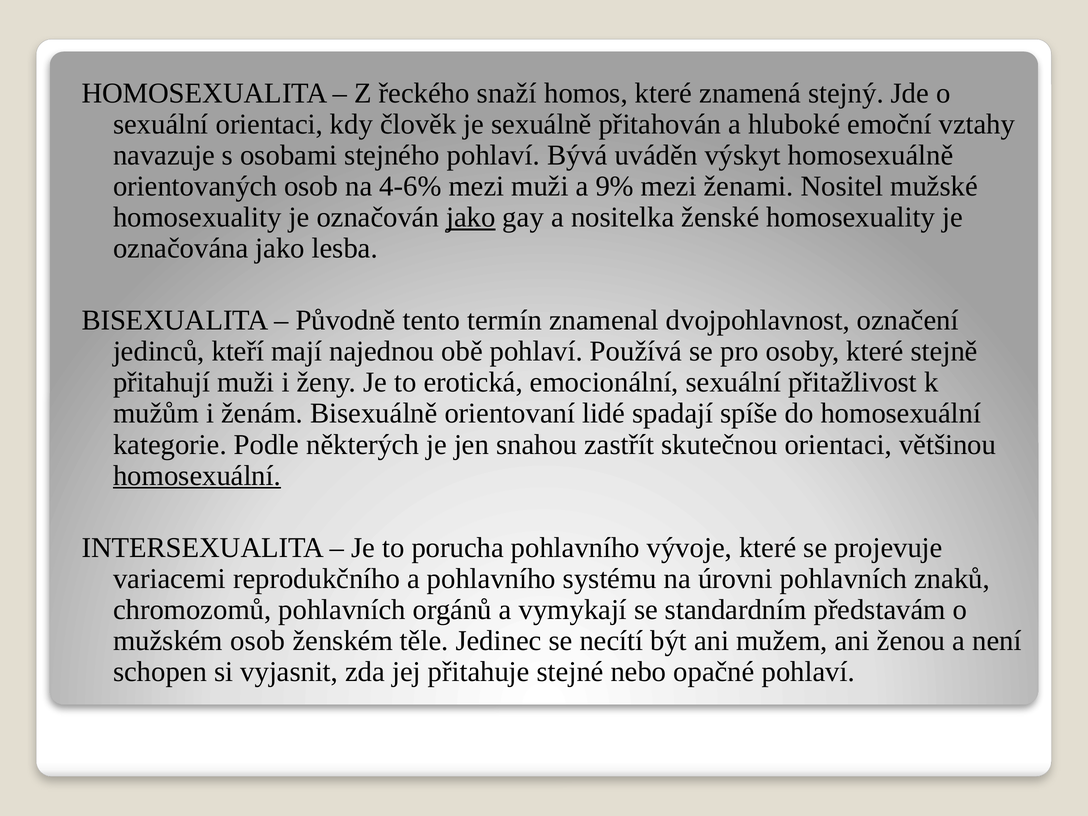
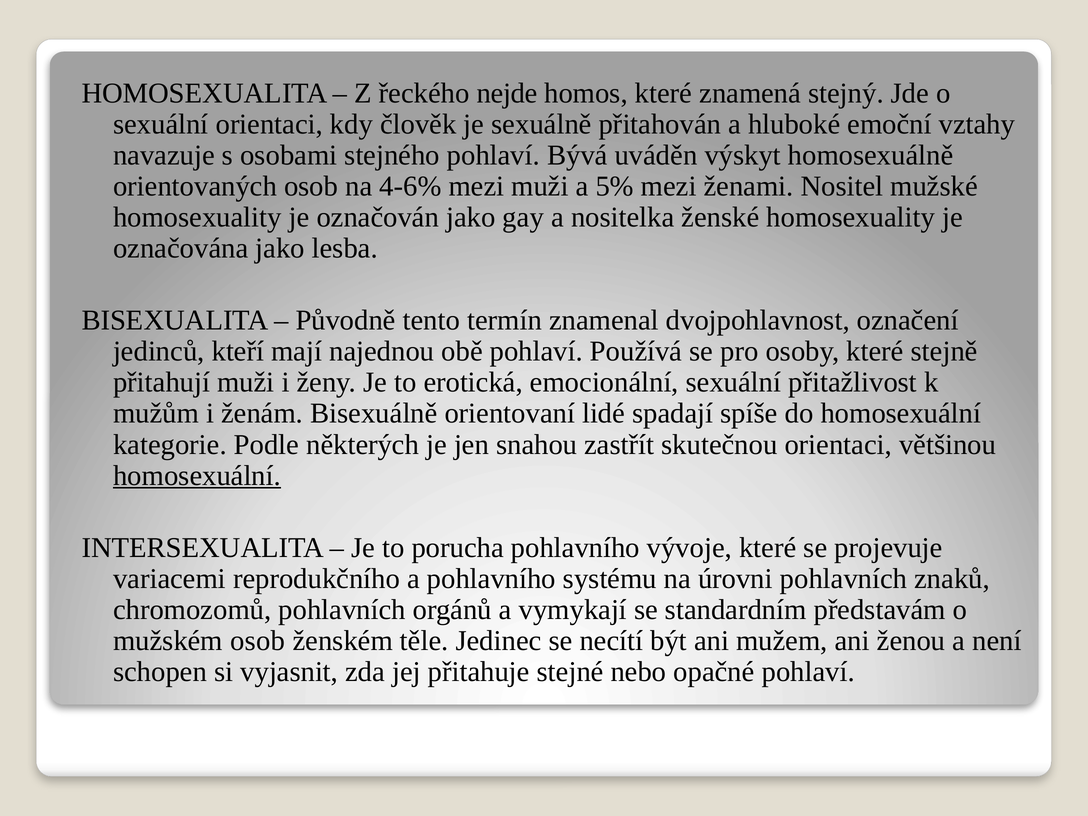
snaží: snaží -> nejde (507, 93)
9%: 9% -> 5% (615, 186)
jako underline: present -> none (471, 217)
